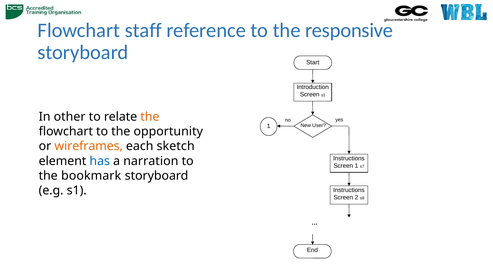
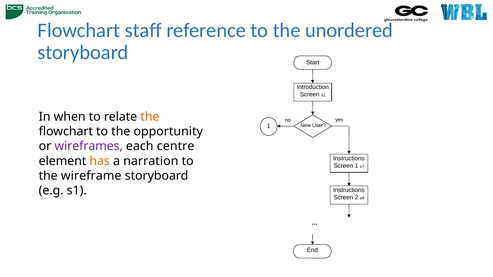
responsive: responsive -> unordered (349, 30)
other: other -> when (70, 117)
wireframes colour: orange -> purple (89, 146)
sketch: sketch -> centre (176, 146)
has colour: blue -> orange (100, 161)
bookmark: bookmark -> wireframe (91, 176)
